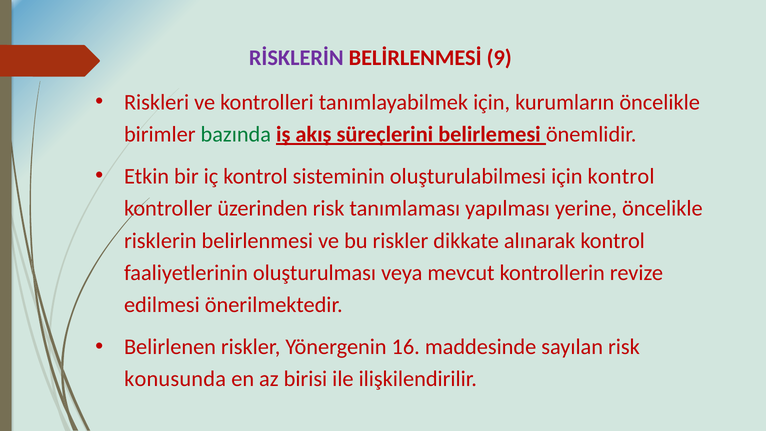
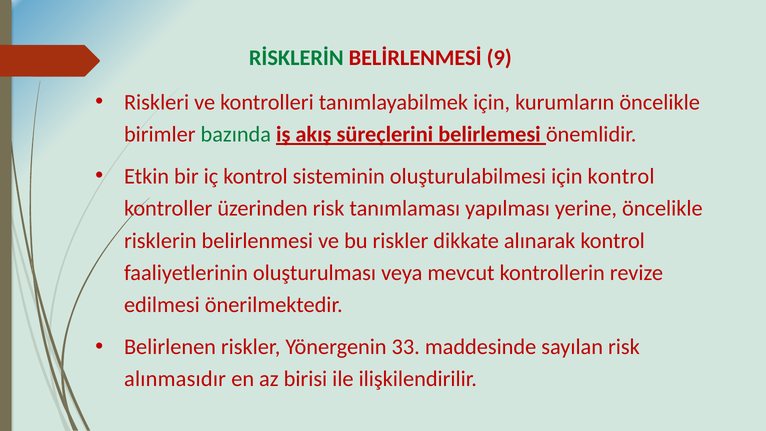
RİSKLERİN colour: purple -> green (296, 58)
16: 16 -> 33 (406, 347)
konusunda: konusunda -> alınmasıdır (175, 379)
